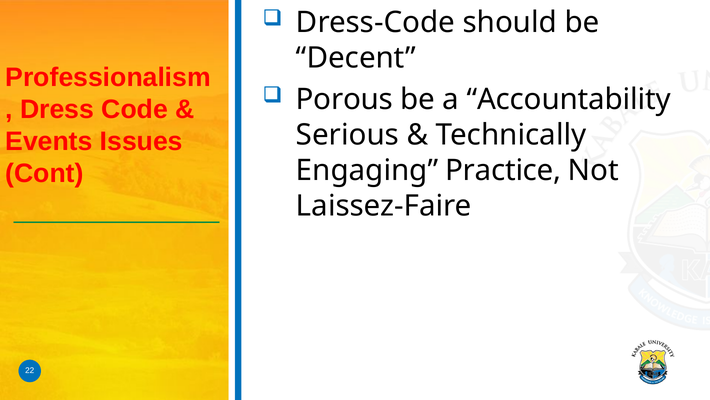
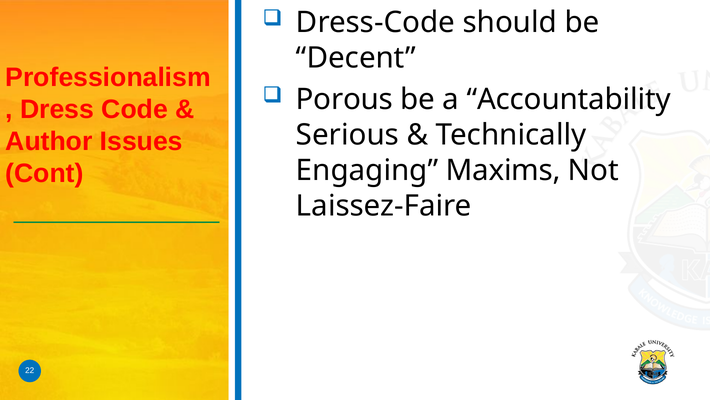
Events: Events -> Author (49, 141)
Practice: Practice -> Maxims (503, 170)
